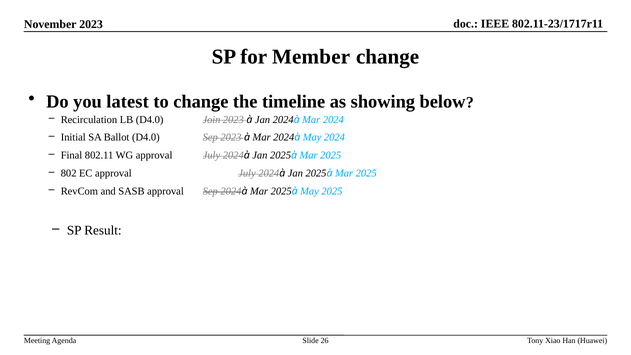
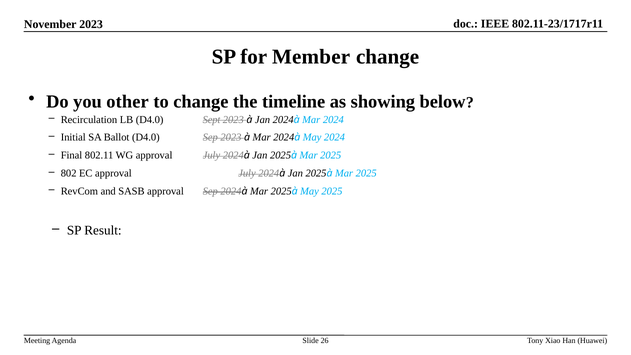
latest: latest -> other (128, 101)
Join: Join -> Sept (212, 120)
